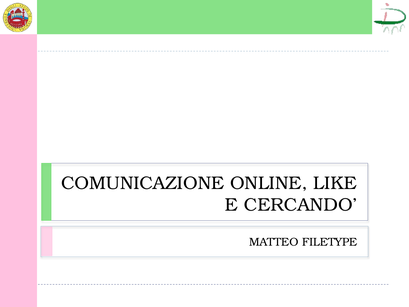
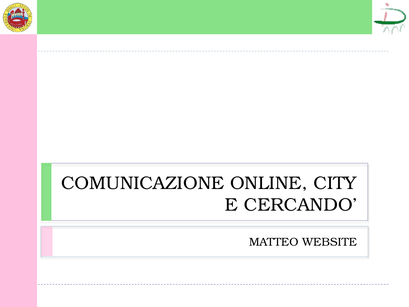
LIKE: LIKE -> CITY (335, 183)
FILETYPE: FILETYPE -> WEBSITE (330, 242)
